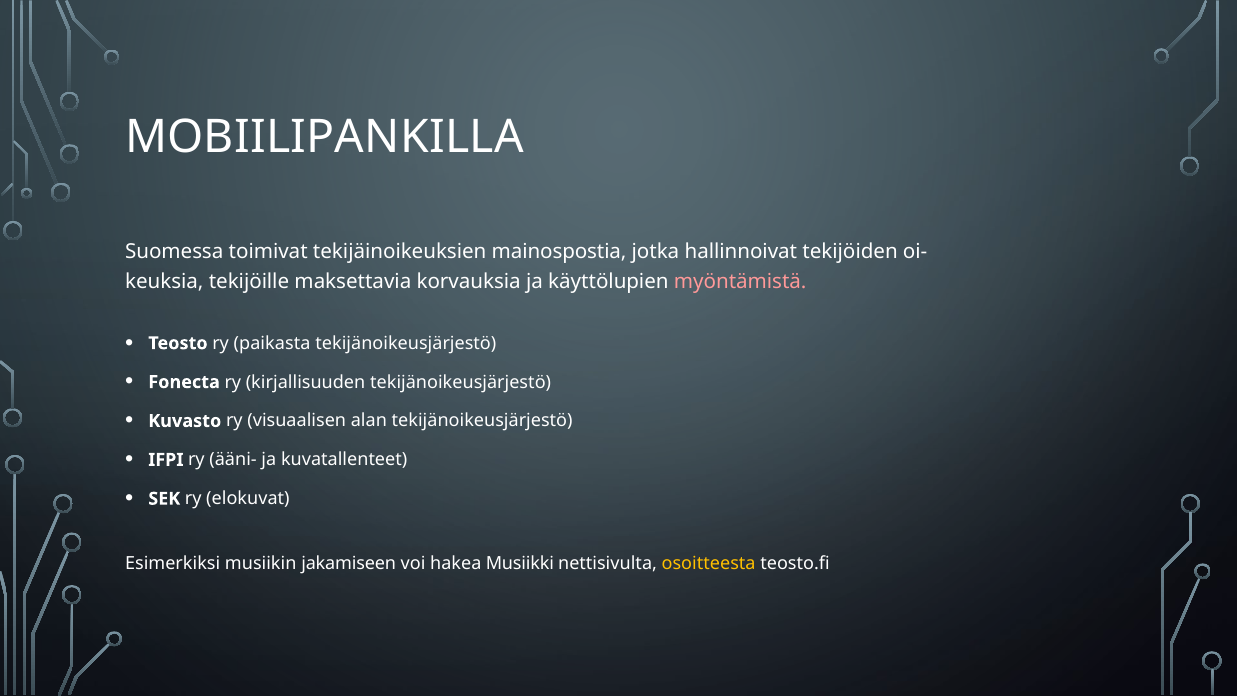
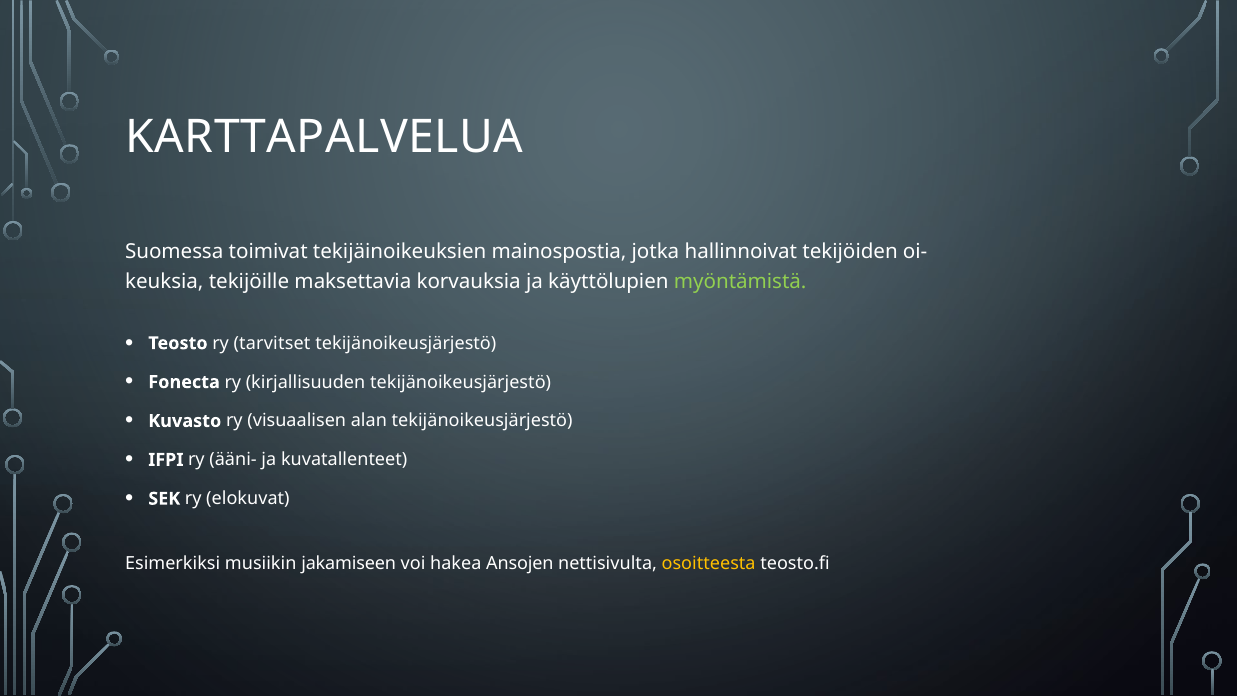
MOBIILIPANKILLA: MOBIILIPANKILLA -> KARTTAPALVELUA (324, 137)
myöntämistä colour: pink -> light green (740, 281)
paikasta: paikasta -> tarvitset (272, 343)
Musiikki: Musiikki -> Ansojen (520, 563)
